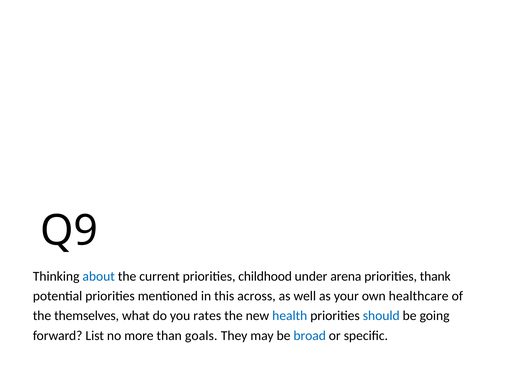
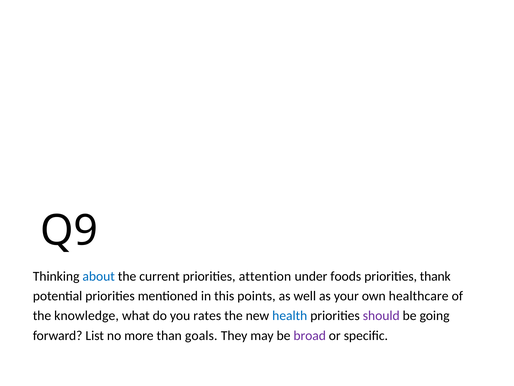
childhood: childhood -> attention (265, 276)
arena: arena -> foods (346, 276)
across: across -> points (256, 296)
themselves: themselves -> knowledge (87, 315)
should colour: blue -> purple (381, 315)
broad colour: blue -> purple (310, 335)
